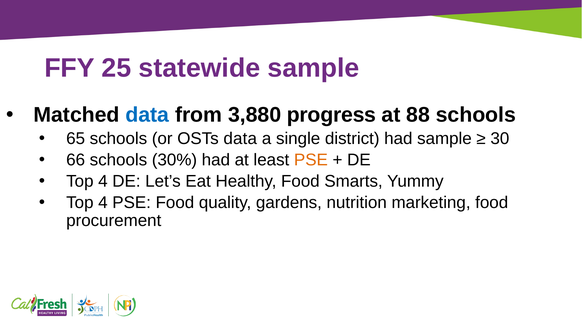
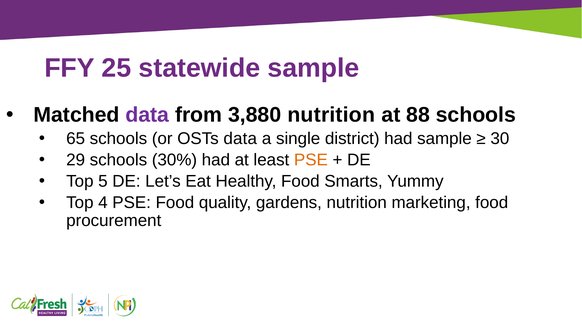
data colour: blue -> purple (147, 115)
3,880 progress: progress -> nutrition (331, 115)
66: 66 -> 29 (76, 160)
4: 4 -> 5 (103, 181)
